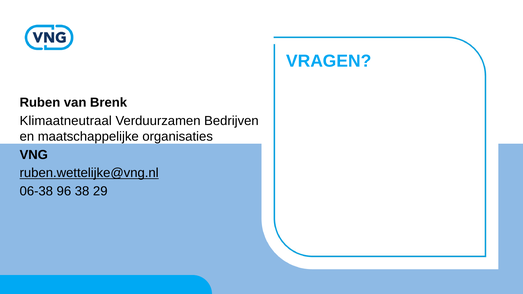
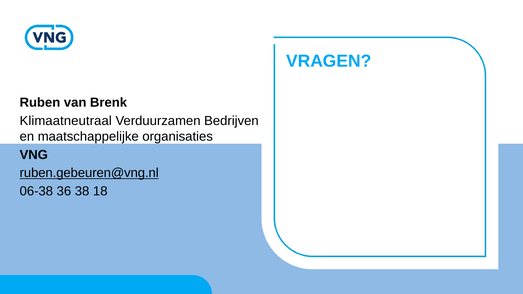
ruben.wettelijke@vng.nl: ruben.wettelijke@vng.nl -> ruben.gebeuren@vng.nl (89, 173)
96: 96 -> 36 (64, 191)
29: 29 -> 18 (100, 191)
